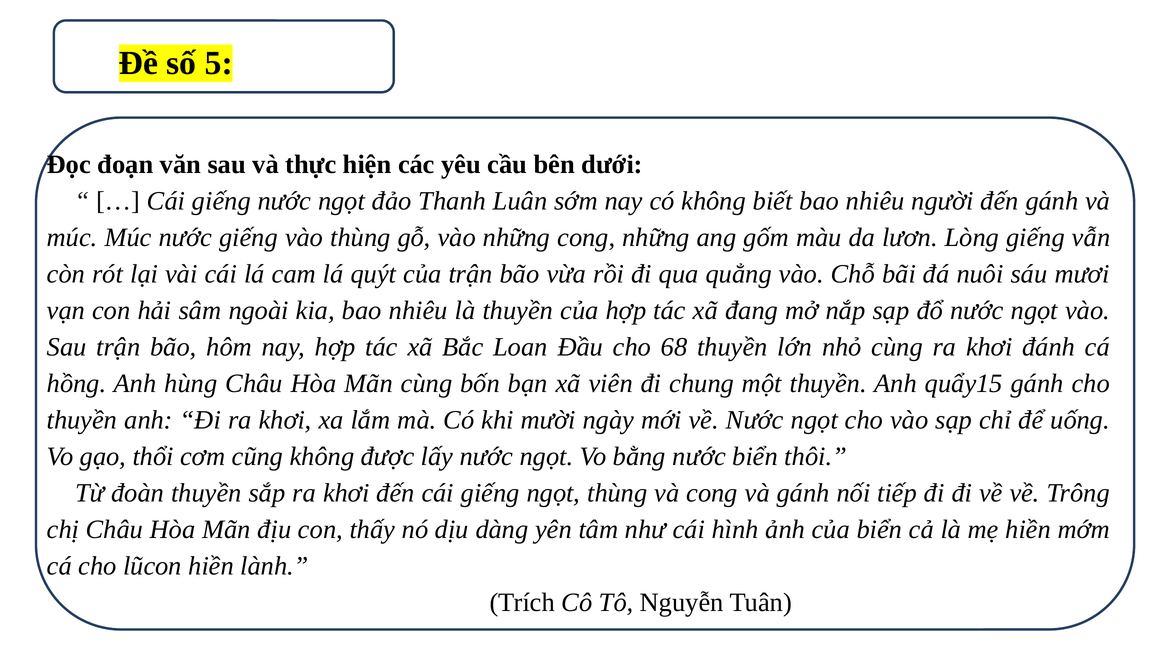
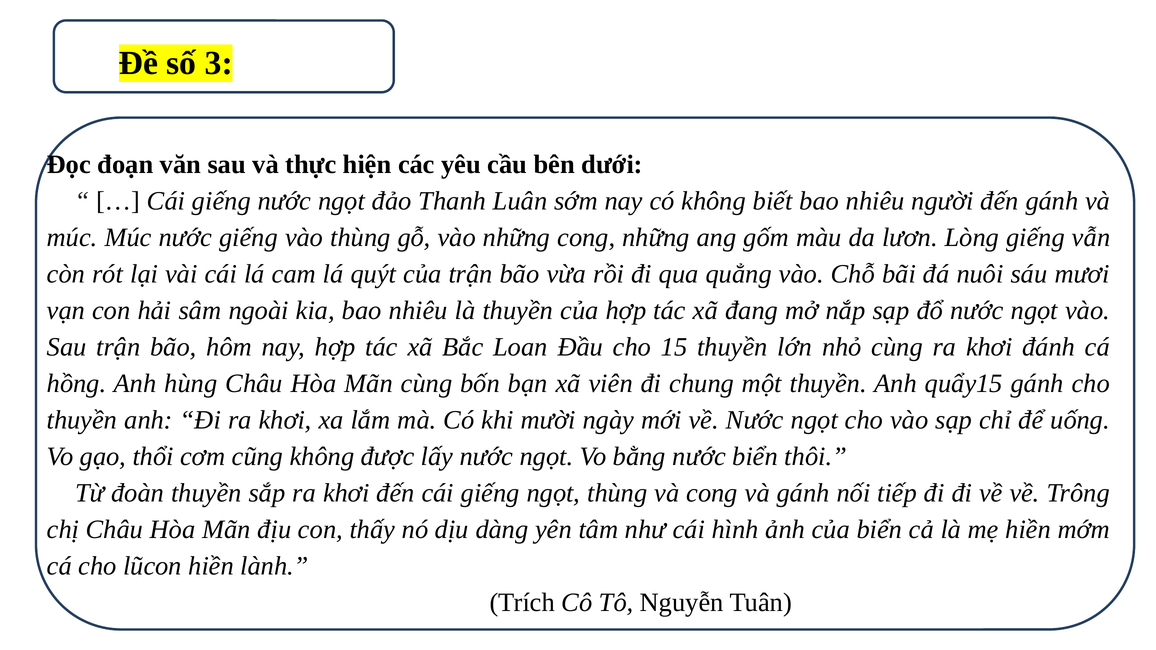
5: 5 -> 3 (219, 63)
68: 68 -> 15 (674, 347)
